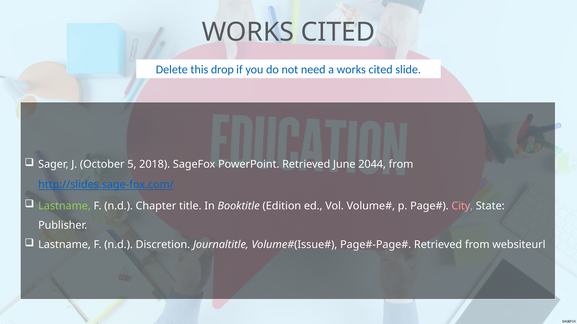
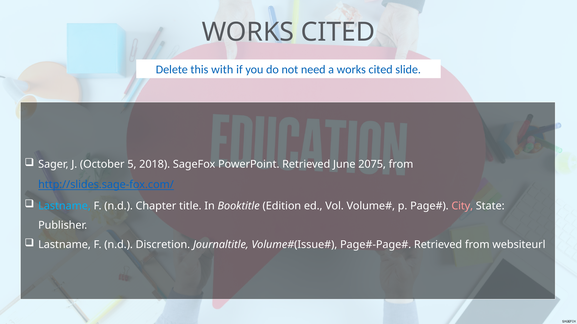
drop: drop -> with (222, 70)
2044: 2044 -> 2075 (372, 165)
Lastname colour: light green -> light blue (65, 206)
